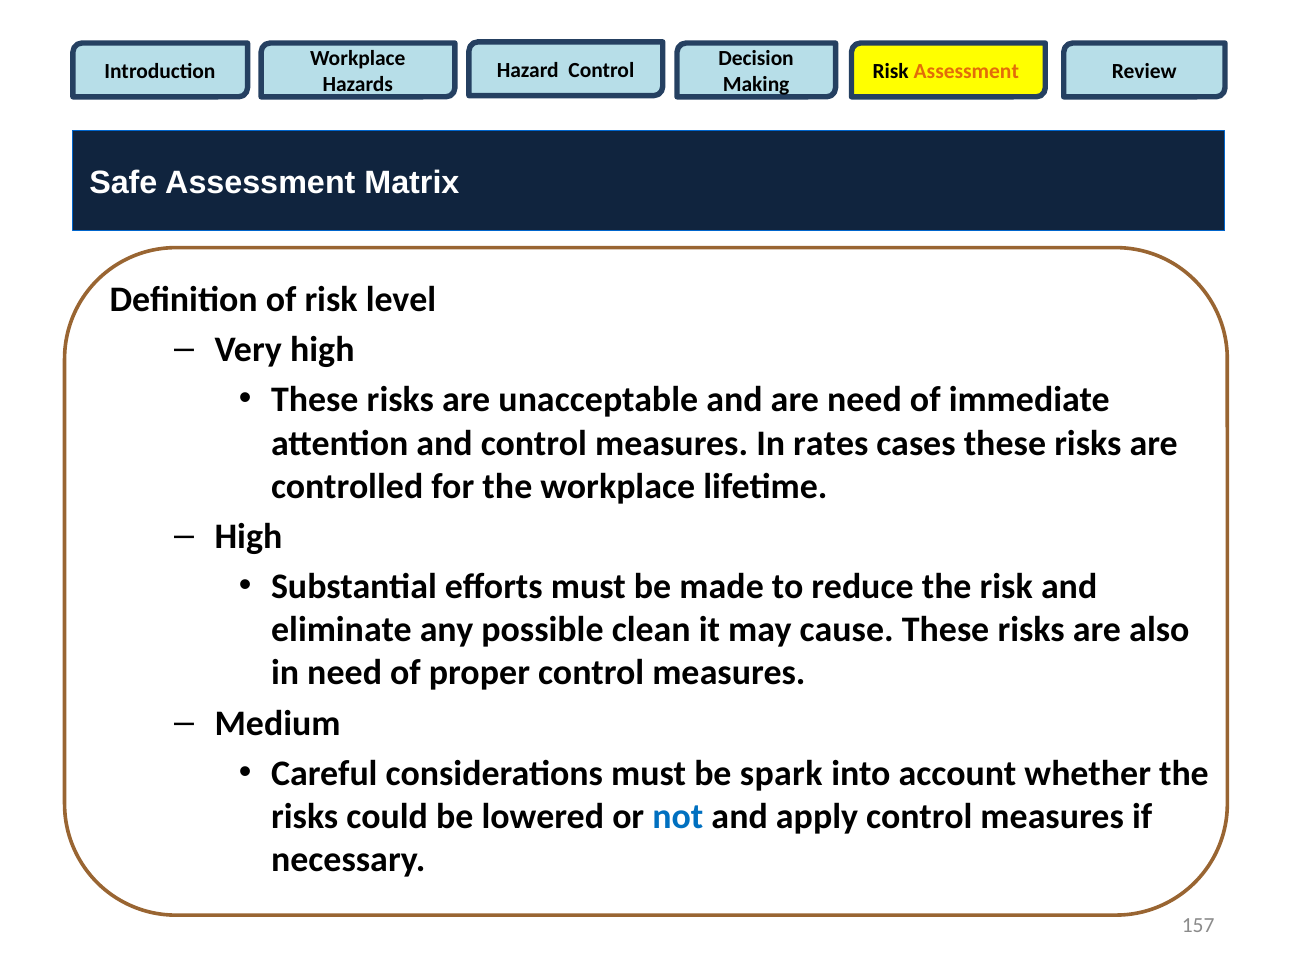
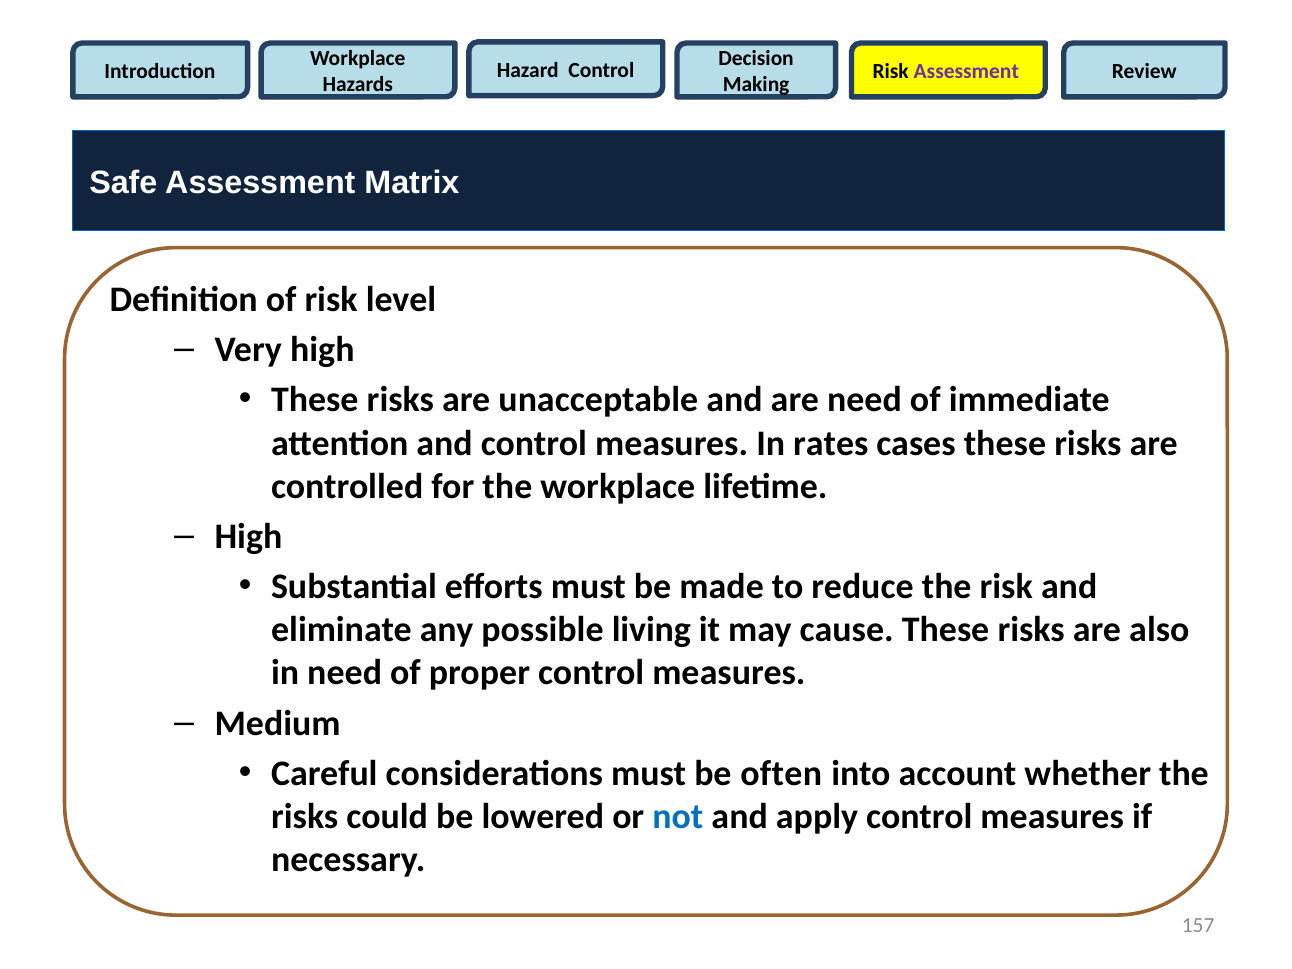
Assessment colour: orange -> purple (966, 71)
clean: clean -> living (651, 630)
spark: spark -> often (781, 773)
